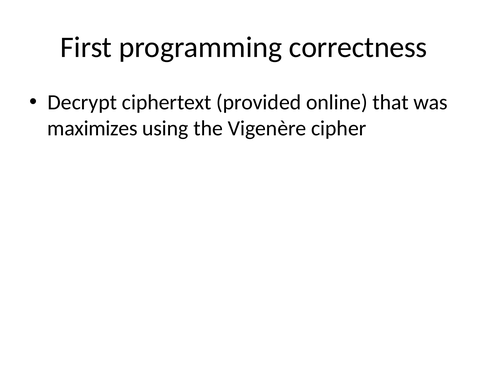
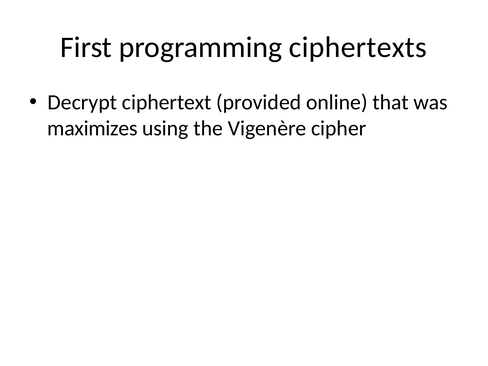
correctness: correctness -> ciphertexts (358, 47)
